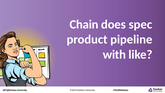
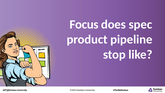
Chain: Chain -> Focus (84, 24)
with: with -> stop (114, 54)
